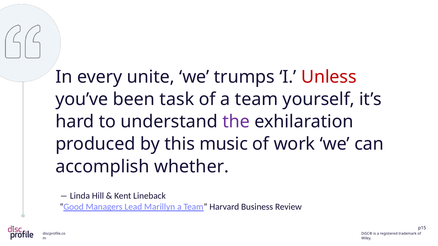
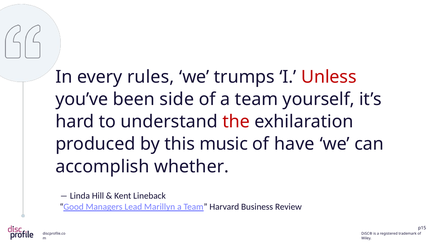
unite: unite -> rules (151, 77)
task: task -> side (177, 99)
the colour: purple -> red (236, 122)
work: work -> have (294, 144)
